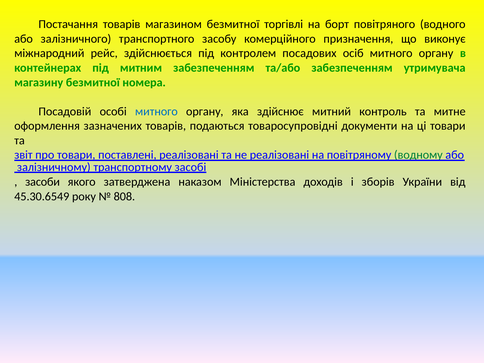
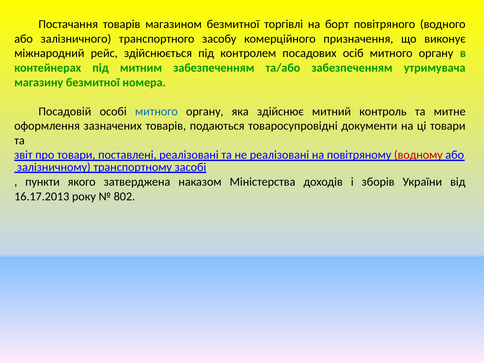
водному colour: green -> red (418, 155)
засоби: засоби -> пункти (43, 182)
45.30.6549: 45.30.6549 -> 16.17.2013 (42, 196)
808: 808 -> 802 (124, 196)
